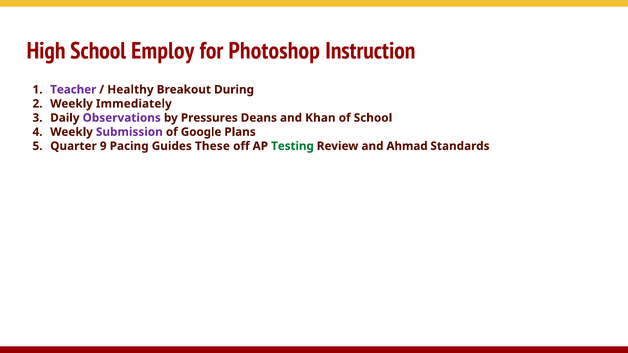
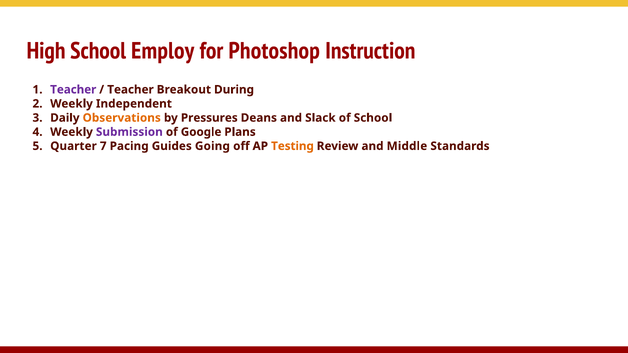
Healthy: Healthy -> Teacher (130, 90)
Immediately: Immediately -> Independent (134, 104)
Observations colour: purple -> orange (122, 118)
Khan: Khan -> Slack (320, 118)
9: 9 -> 7 (103, 146)
These: These -> Going (212, 146)
Testing colour: green -> orange (292, 146)
Ahmad: Ahmad -> Middle (407, 146)
